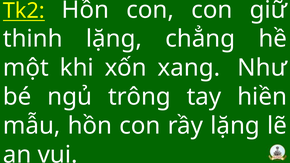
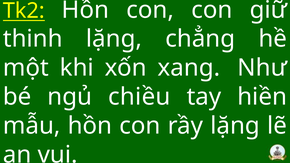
trông: trông -> chiều (139, 97)
